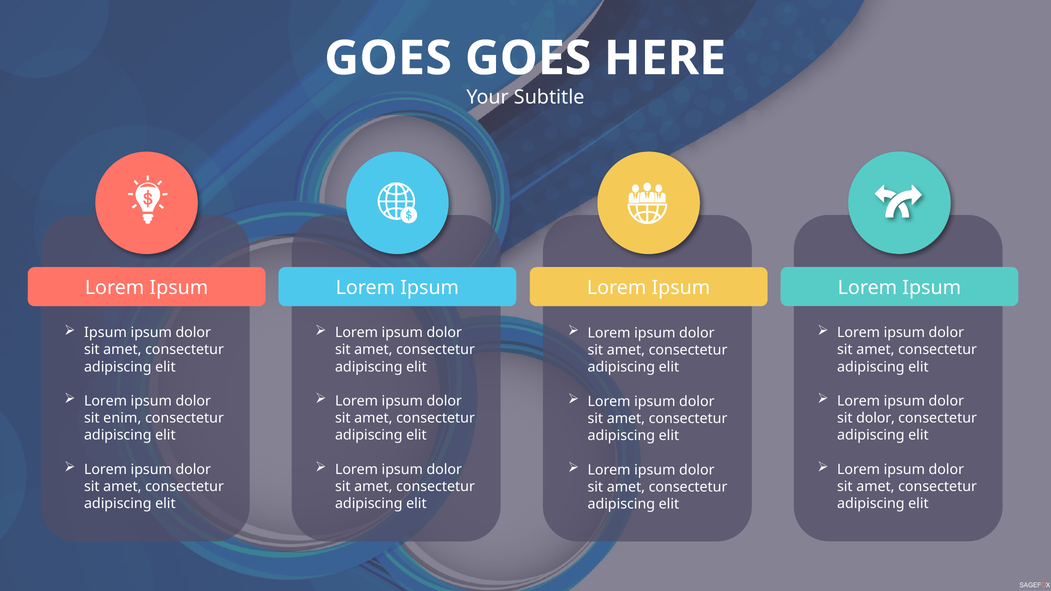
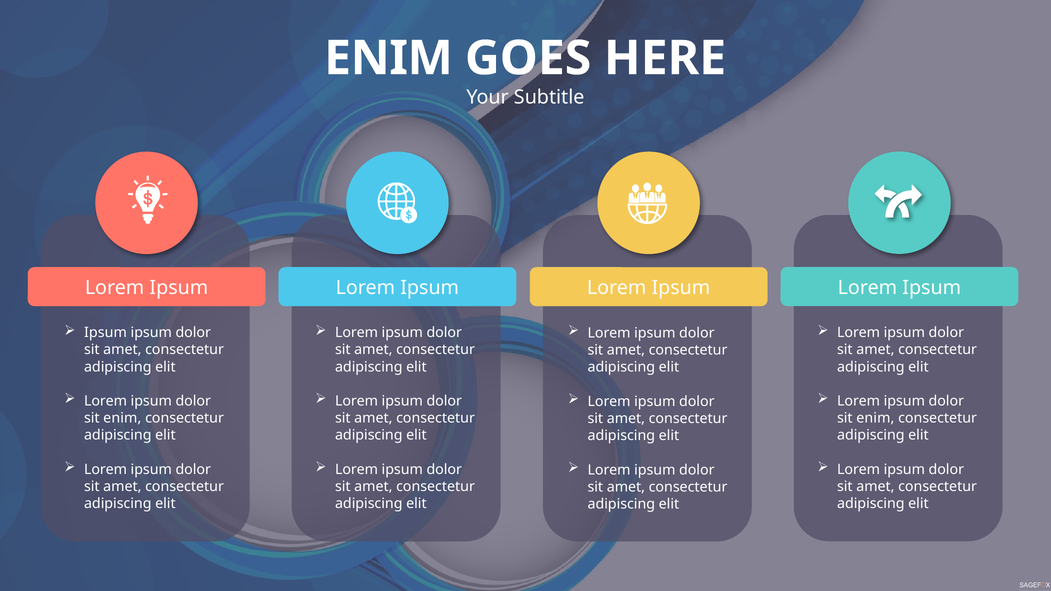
GOES: GOES -> ENIM (389, 58)
dolor: dolor -> enim (875, 418)
